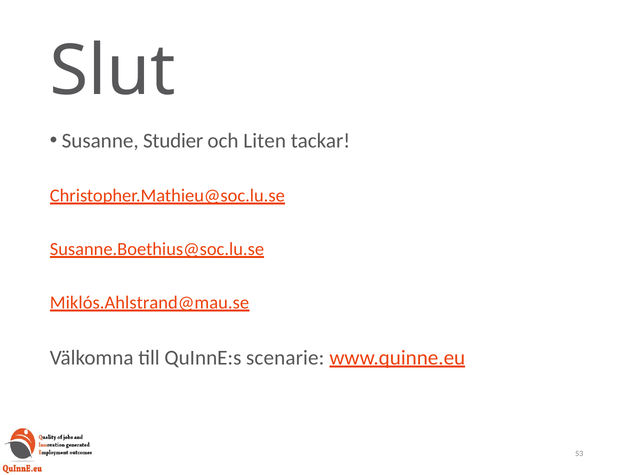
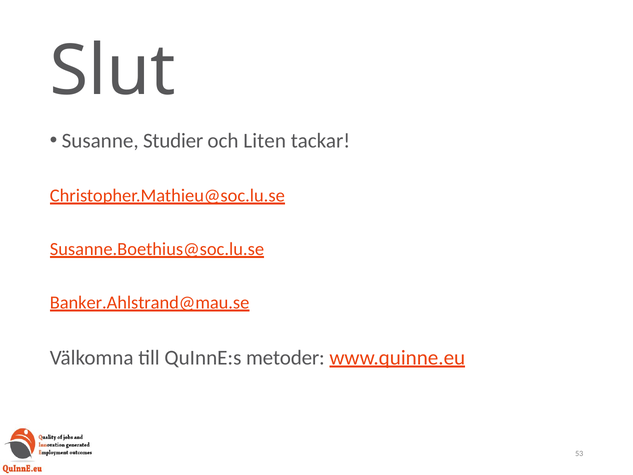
Miklós.Ahlstrand@mau.se: Miklós.Ahlstrand@mau.se -> Banker.Ahlstrand@mau.se (150, 302)
scenarie: scenarie -> metoder (285, 357)
